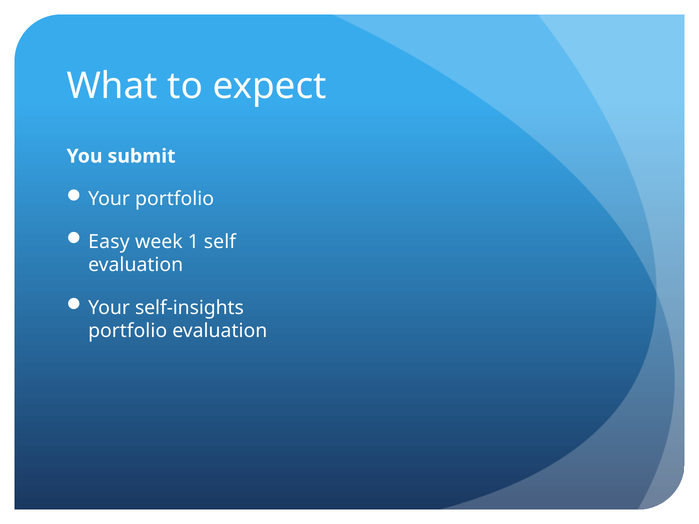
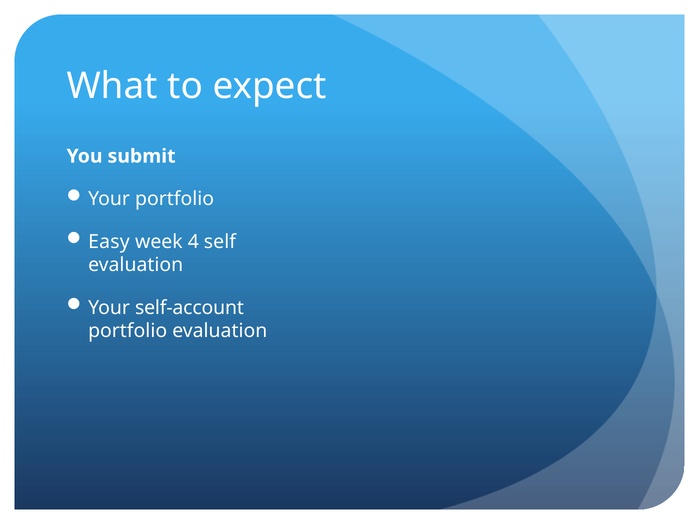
1: 1 -> 4 (193, 242)
self-insights: self-insights -> self-account (189, 308)
